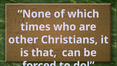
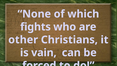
times: times -> fights (36, 27)
that: that -> vain (44, 53)
